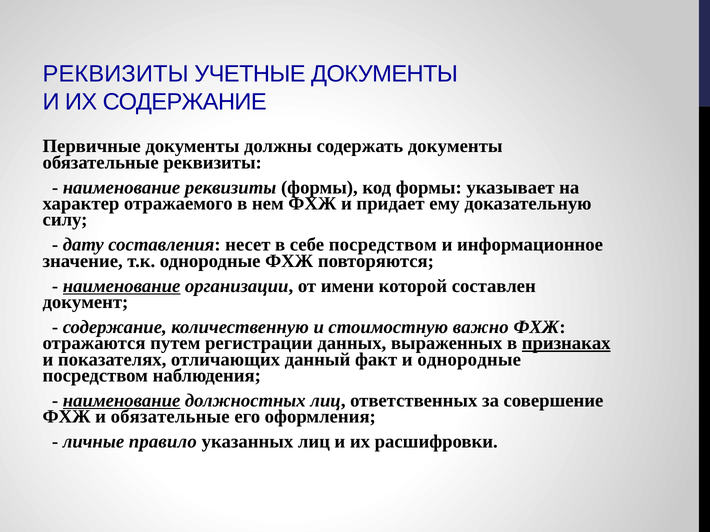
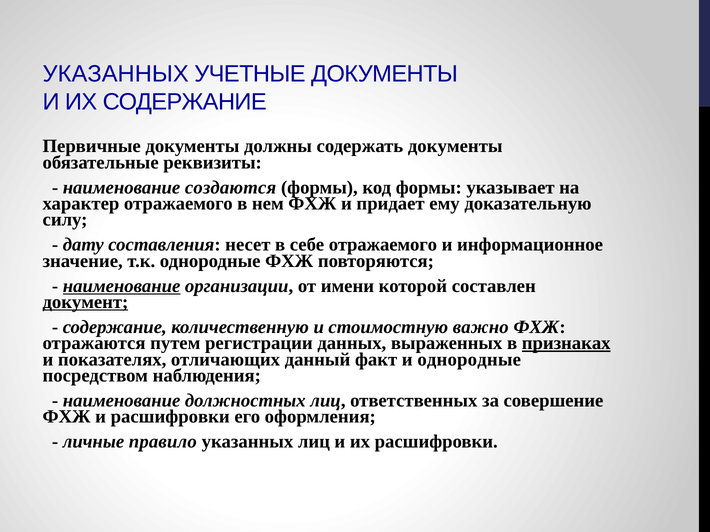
РЕКВИЗИТЫ: РЕКВИЗИТЫ -> УКАЗАННЫХ (116, 74)
наименование реквизиты: реквизиты -> создаются (231, 188)
себе посредством: посредством -> отражаемого (383, 245)
документ underline: none -> present (85, 302)
наименование underline: present -> none (122, 401)
и обязательные: обязательные -> расшифровки (170, 417)
